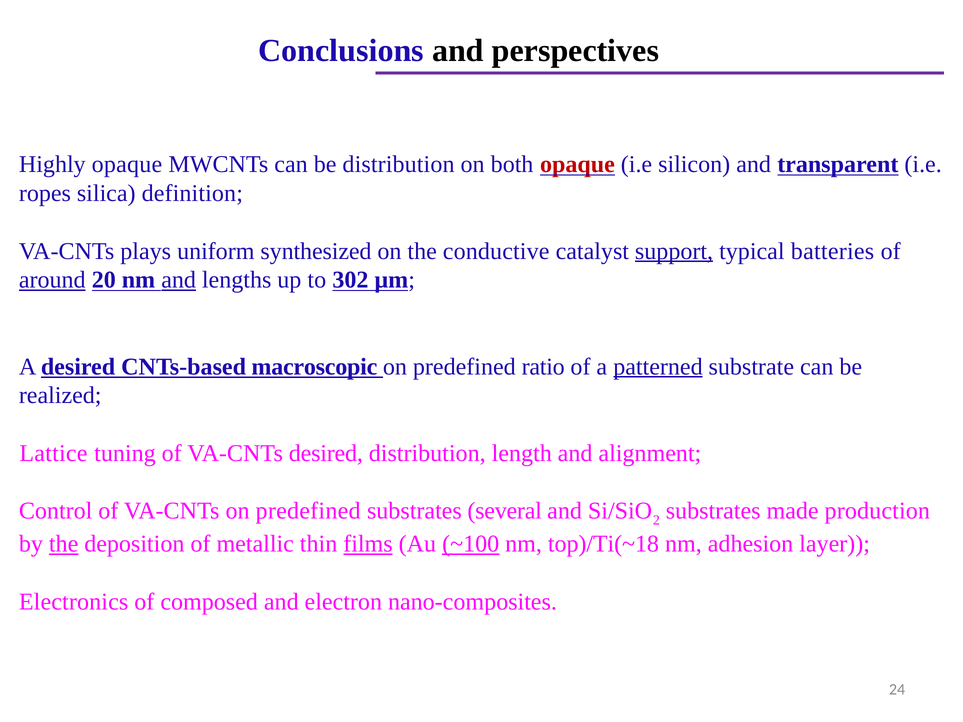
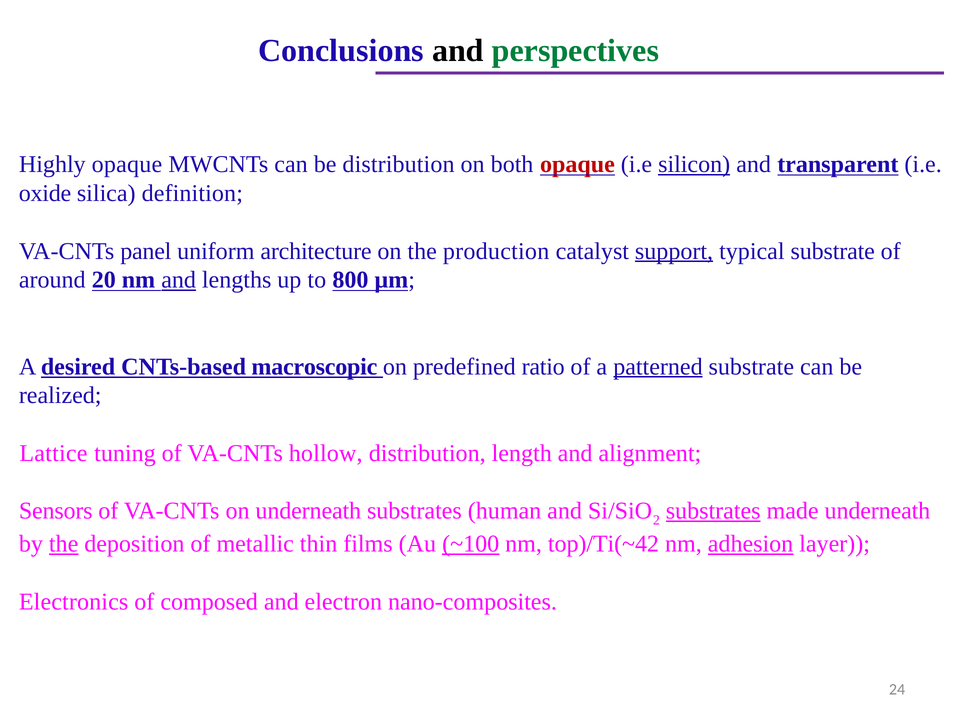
perspectives colour: black -> green (575, 51)
silicon underline: none -> present (694, 164)
ropes: ropes -> oxide (45, 193)
plays: plays -> panel (146, 251)
synthesized: synthesized -> architecture (316, 251)
conductive: conductive -> production (496, 251)
typical batteries: batteries -> substrate (833, 251)
around underline: present -> none (52, 280)
302: 302 -> 800 (350, 280)
VA-CNTs desired: desired -> hollow (326, 453)
Control: Control -> Sensors (56, 511)
VA-CNTs on predefined: predefined -> underneath (308, 511)
several: several -> human (505, 511)
substrates underline: none -> present (713, 511)
made production: production -> underneath (877, 511)
films underline: present -> none (368, 544)
top)/Ti(~18: top)/Ti(~18 -> top)/Ti(~42 (604, 544)
adhesion underline: none -> present (751, 544)
